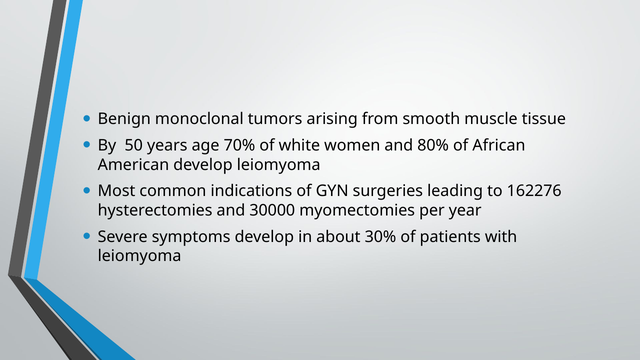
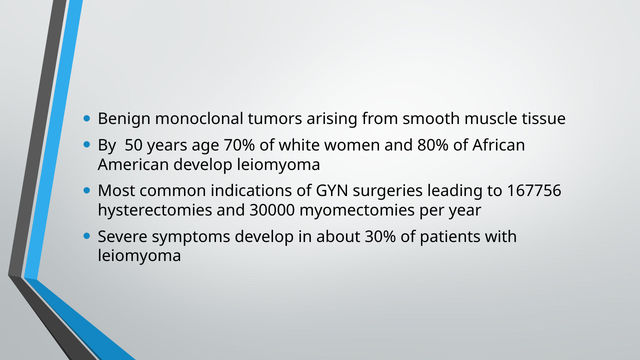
162276: 162276 -> 167756 (534, 191)
